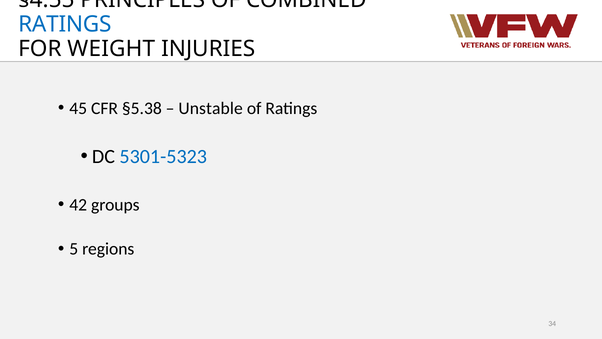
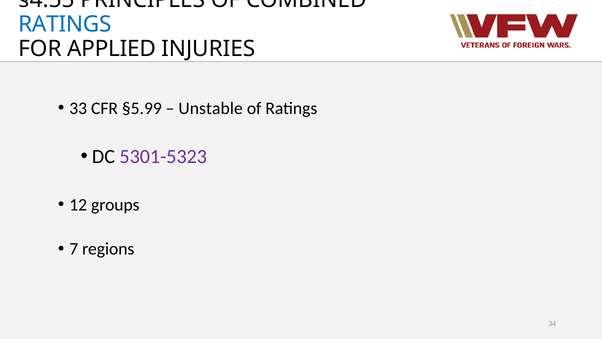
WEIGHT: WEIGHT -> APPLIED (111, 49)
45: 45 -> 33 (78, 108)
§5.38: §5.38 -> §5.99 (142, 108)
5301-5323 colour: blue -> purple (163, 156)
42: 42 -> 12 (78, 205)
5: 5 -> 7 (74, 249)
